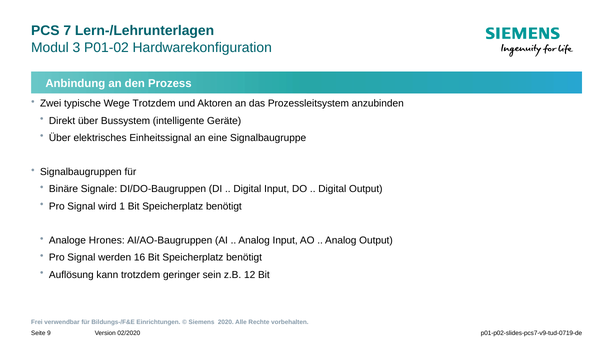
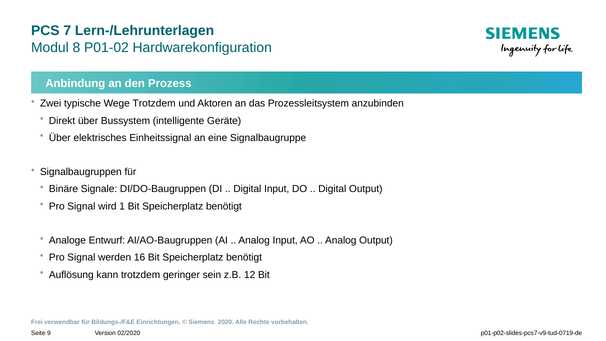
3: 3 -> 8 (76, 47)
Hrones: Hrones -> Entwurf (107, 240)
